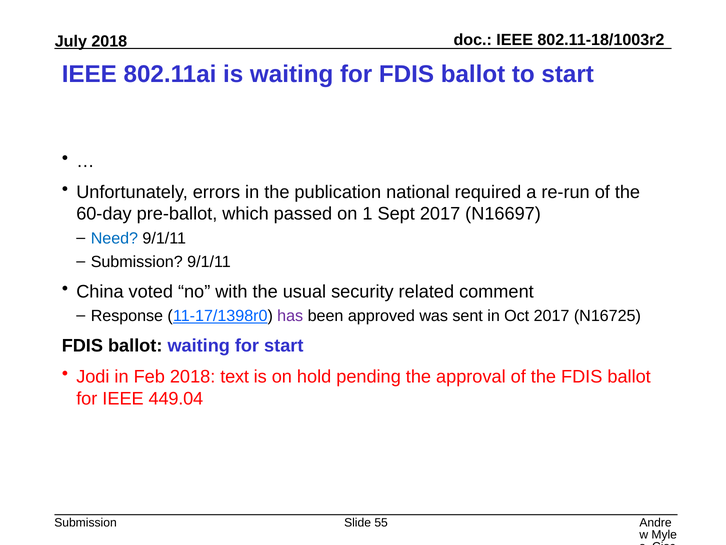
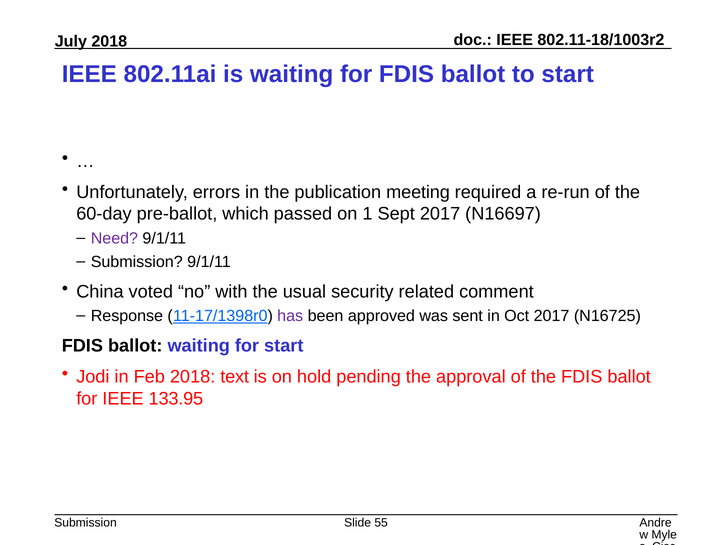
national: national -> meeting (418, 192)
Need colour: blue -> purple (114, 238)
449.04: 449.04 -> 133.95 (176, 398)
